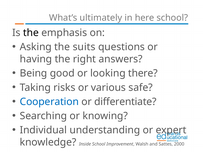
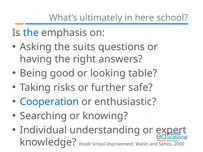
the colour: black -> blue (31, 33)
there: there -> table (143, 73)
various: various -> further (108, 88)
differentiate: differentiate -> enthusiastic (125, 102)
